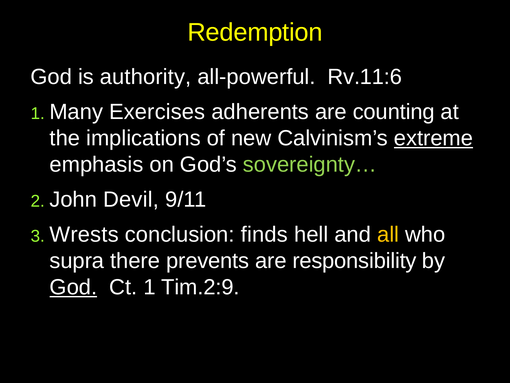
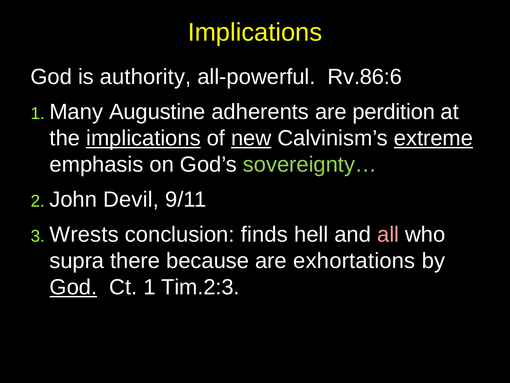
Redemption: Redemption -> Implications (255, 32)
Rv.11:6: Rv.11:6 -> Rv.86:6 (365, 77)
Exercises: Exercises -> Augustine (157, 112)
counting: counting -> perdition (394, 112)
implications underline: none -> present (143, 138)
new underline: none -> present (251, 138)
all colour: yellow -> pink (388, 234)
prevents: prevents -> because (208, 260)
responsibility: responsibility -> exhortations (354, 260)
Tim.2:9: Tim.2:9 -> Tim.2:3 (200, 287)
